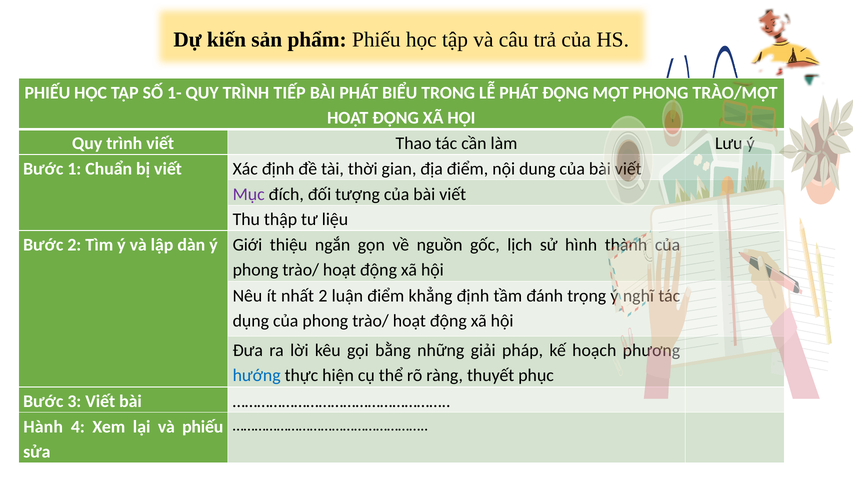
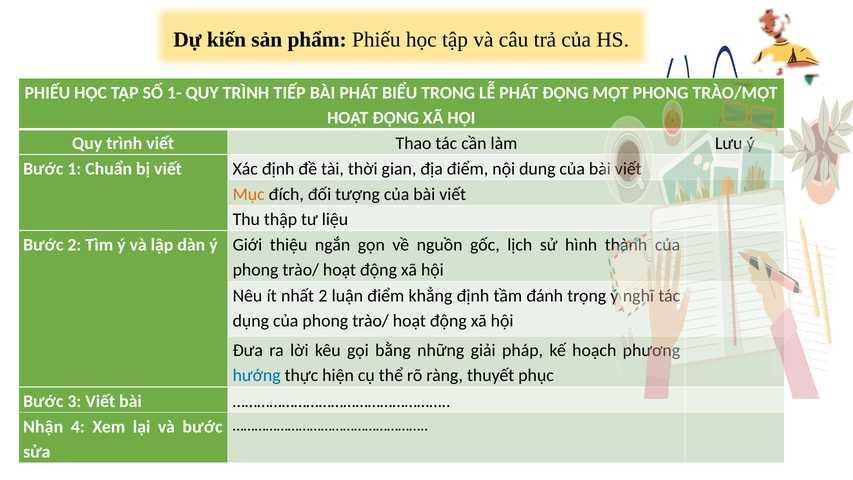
Mục colour: purple -> orange (249, 194)
Hành: Hành -> Nhận (43, 427)
và phiếu: phiếu -> bước (203, 427)
